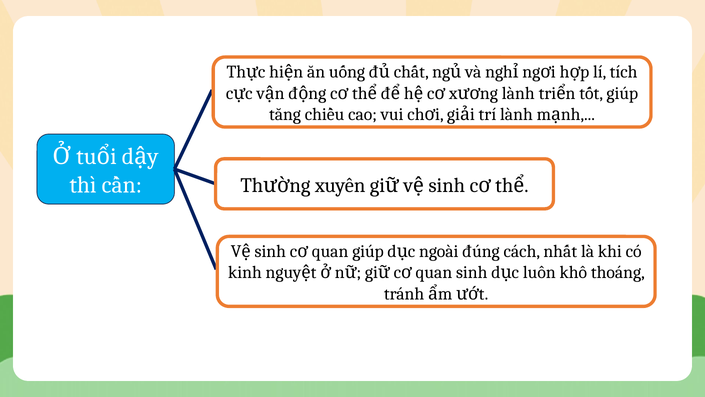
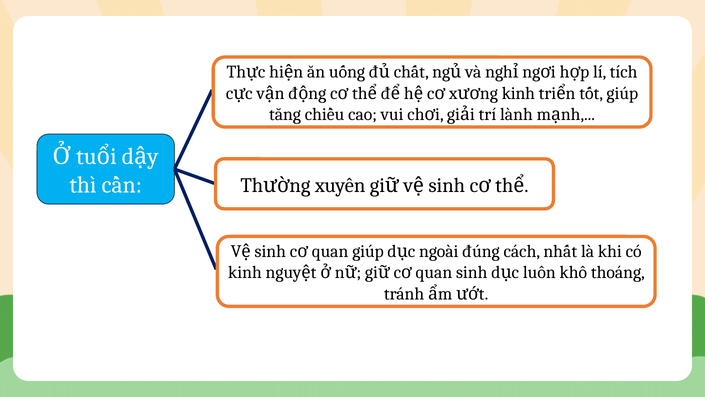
lành: lành -> kinh (518, 93)
